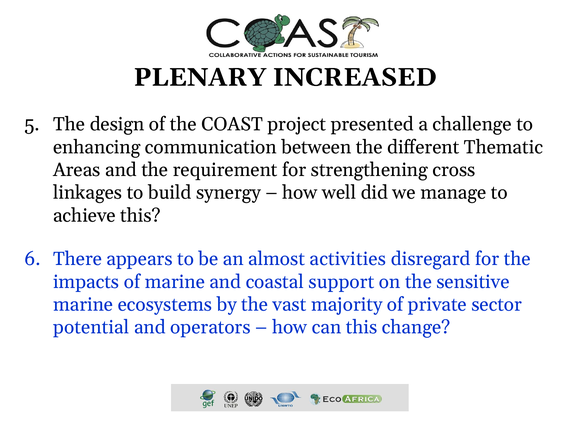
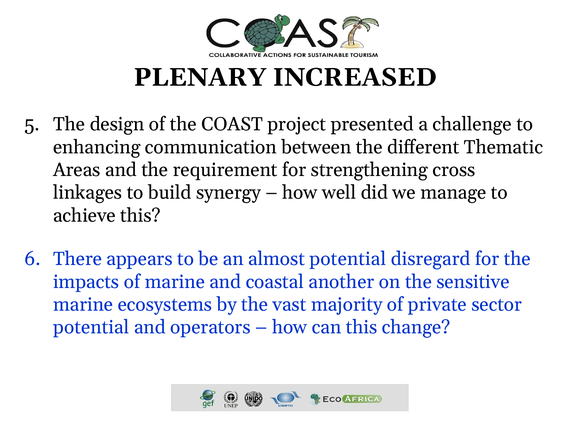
almost activities: activities -> potential (348, 259)
support: support -> another (341, 282)
